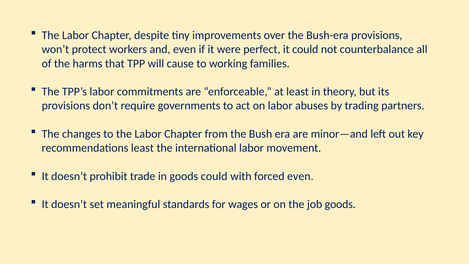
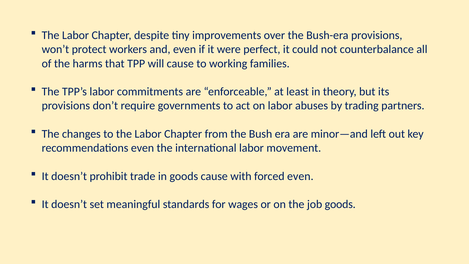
recommendations least: least -> even (142, 148)
goods could: could -> cause (214, 176)
